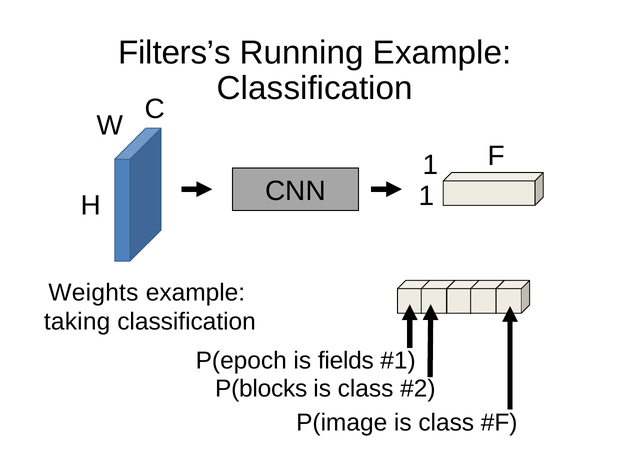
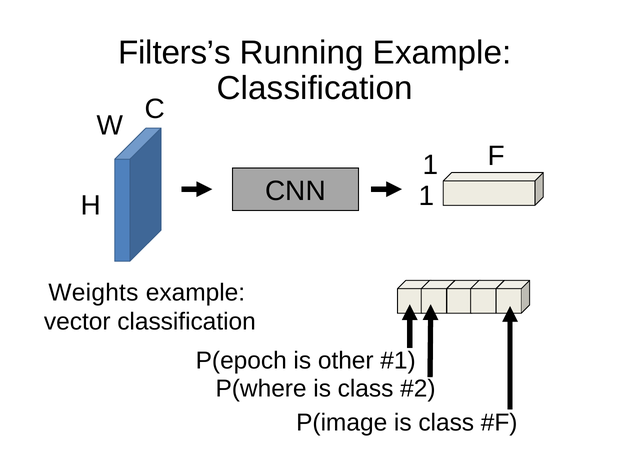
taking: taking -> vector (77, 322)
fields: fields -> other (346, 361)
P(blocks: P(blocks -> P(where (261, 389)
